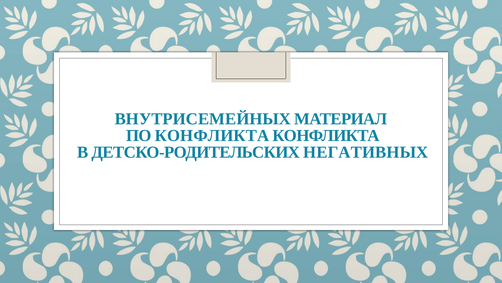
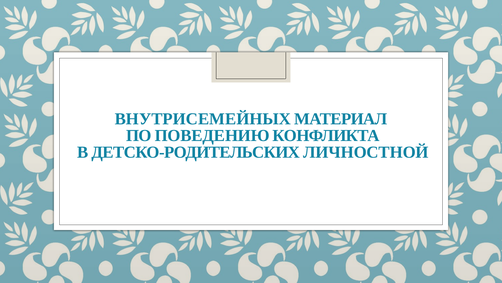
ПО КОНФЛИКТА: КОНФЛИКТА -> ПОВЕДЕНИЮ (212, 135)
НЕГАТИВНЫХ: НЕГАТИВНЫХ -> ЛИЧНОСТНОЙ (366, 152)
